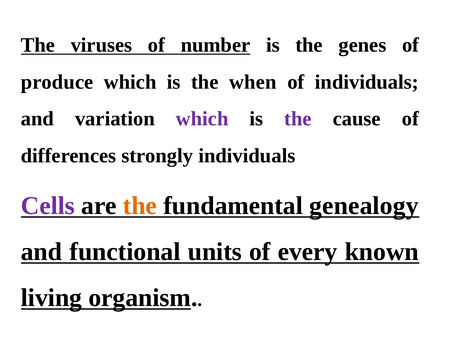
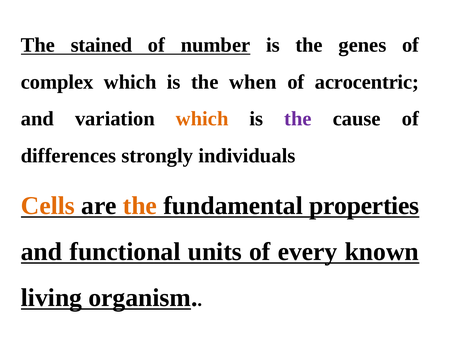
viruses: viruses -> stained (102, 45)
produce: produce -> complex (57, 82)
of individuals: individuals -> acrocentric (367, 82)
which colour: purple -> orange (202, 119)
Cells colour: purple -> orange (48, 206)
genealogy: genealogy -> properties (364, 206)
